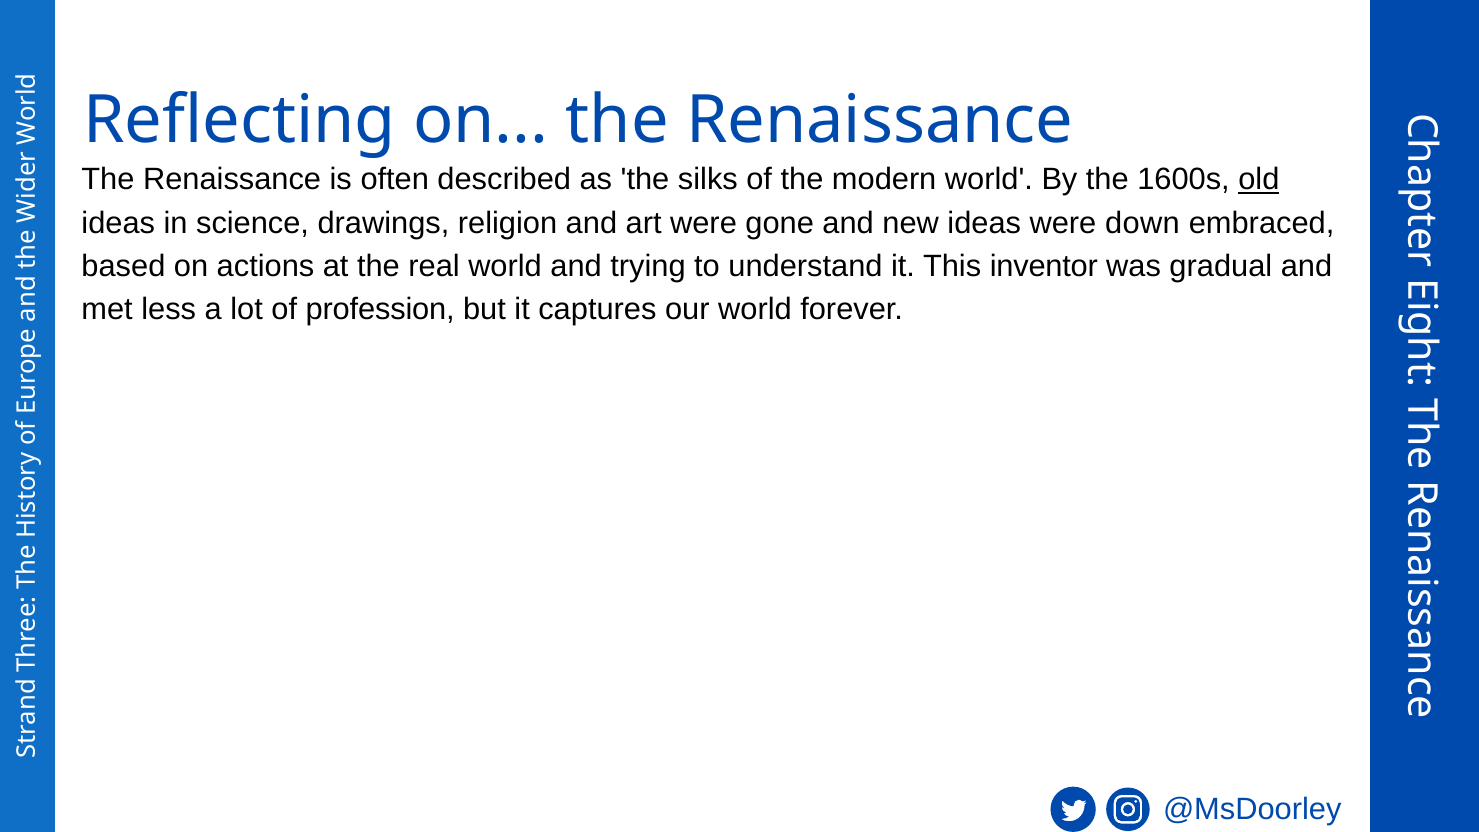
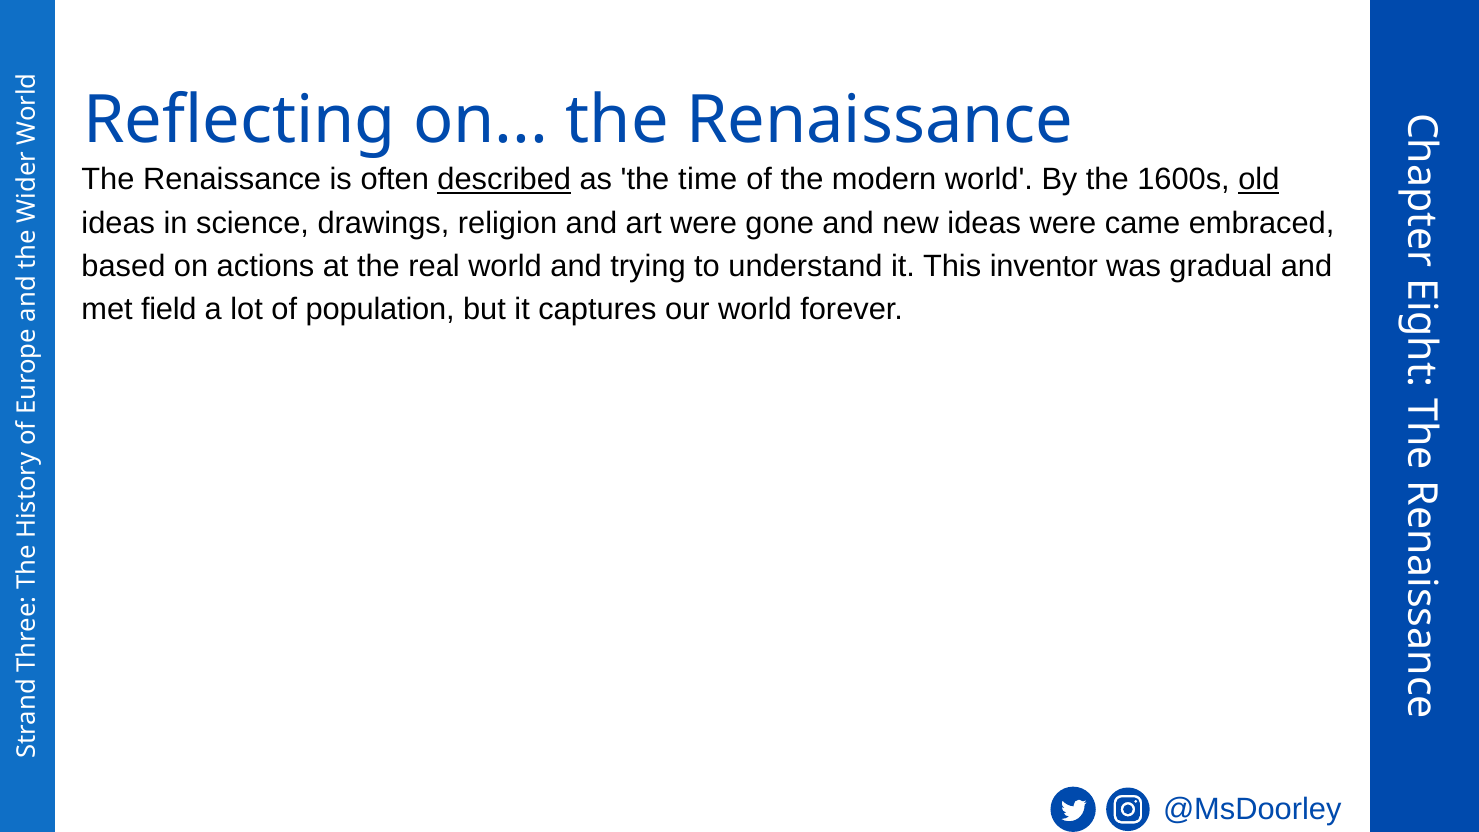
described underline: none -> present (504, 180)
silks: silks -> time (708, 180)
down: down -> came (1143, 223)
less: less -> field (169, 309)
profession: profession -> population (380, 309)
